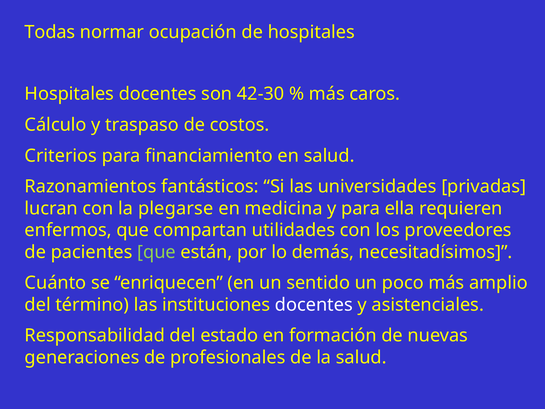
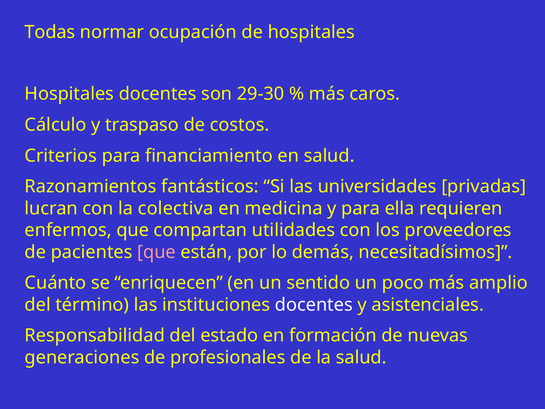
42-30: 42-30 -> 29-30 (261, 94)
plegarse: plegarse -> colectiva (176, 208)
que colour: light green -> pink (157, 252)
